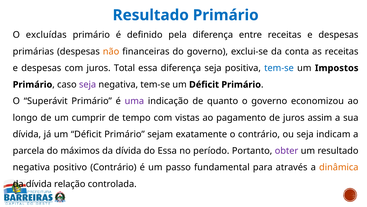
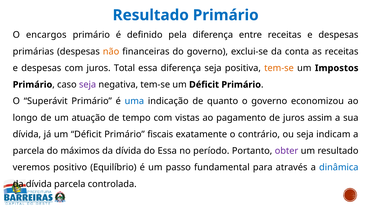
excluídas: excluídas -> encargos (46, 35)
tem-se colour: blue -> orange (279, 68)
uma colour: purple -> blue (134, 101)
cumprir: cumprir -> atuação (89, 117)
sejam: sejam -> fiscais (160, 134)
negativa: negativa -> veremos (31, 167)
positivo Contrário: Contrário -> Equilíbrio (113, 167)
dinâmica colour: orange -> blue (339, 167)
dívida relação: relação -> parcela (70, 184)
